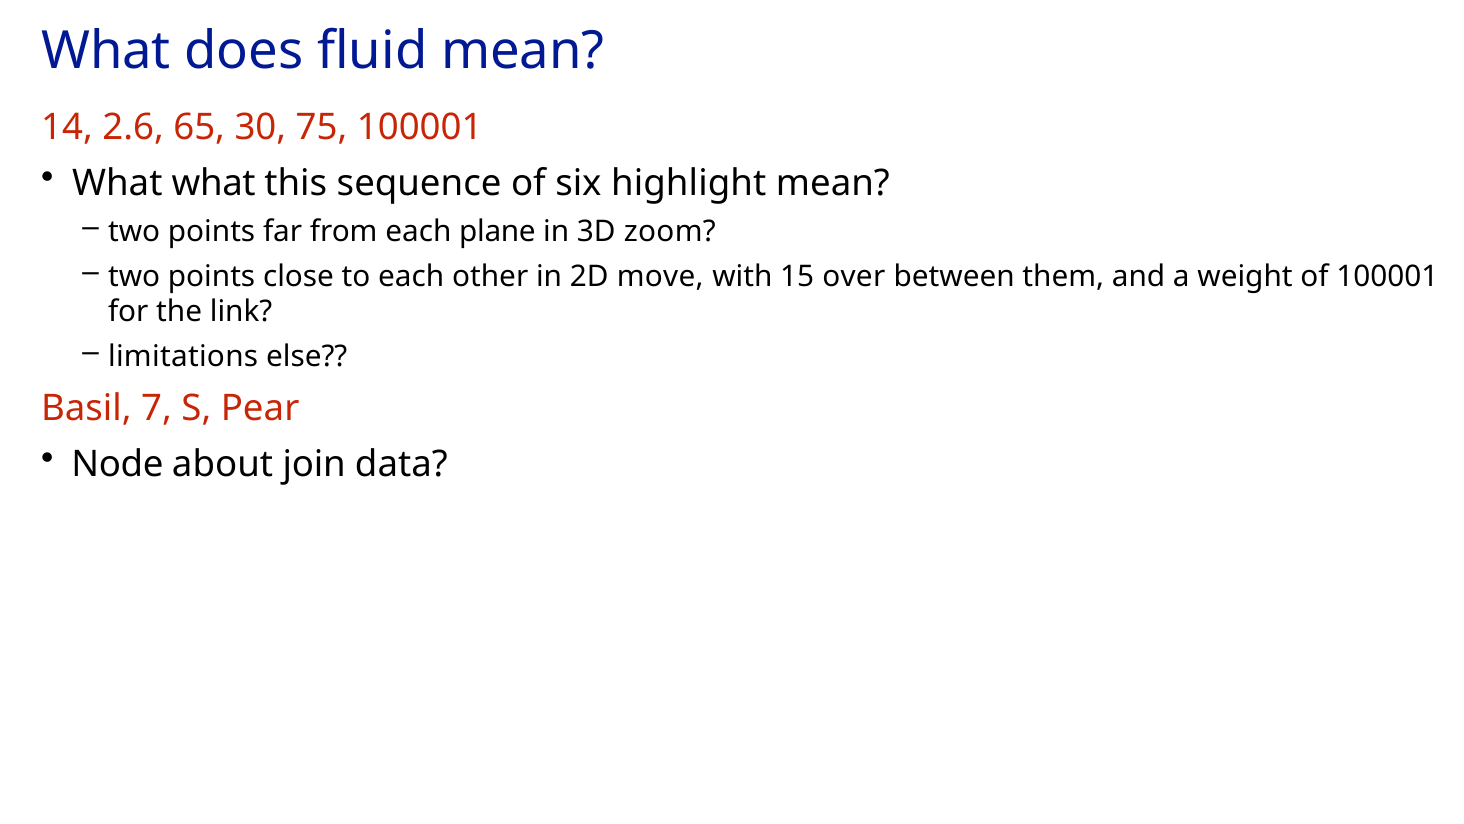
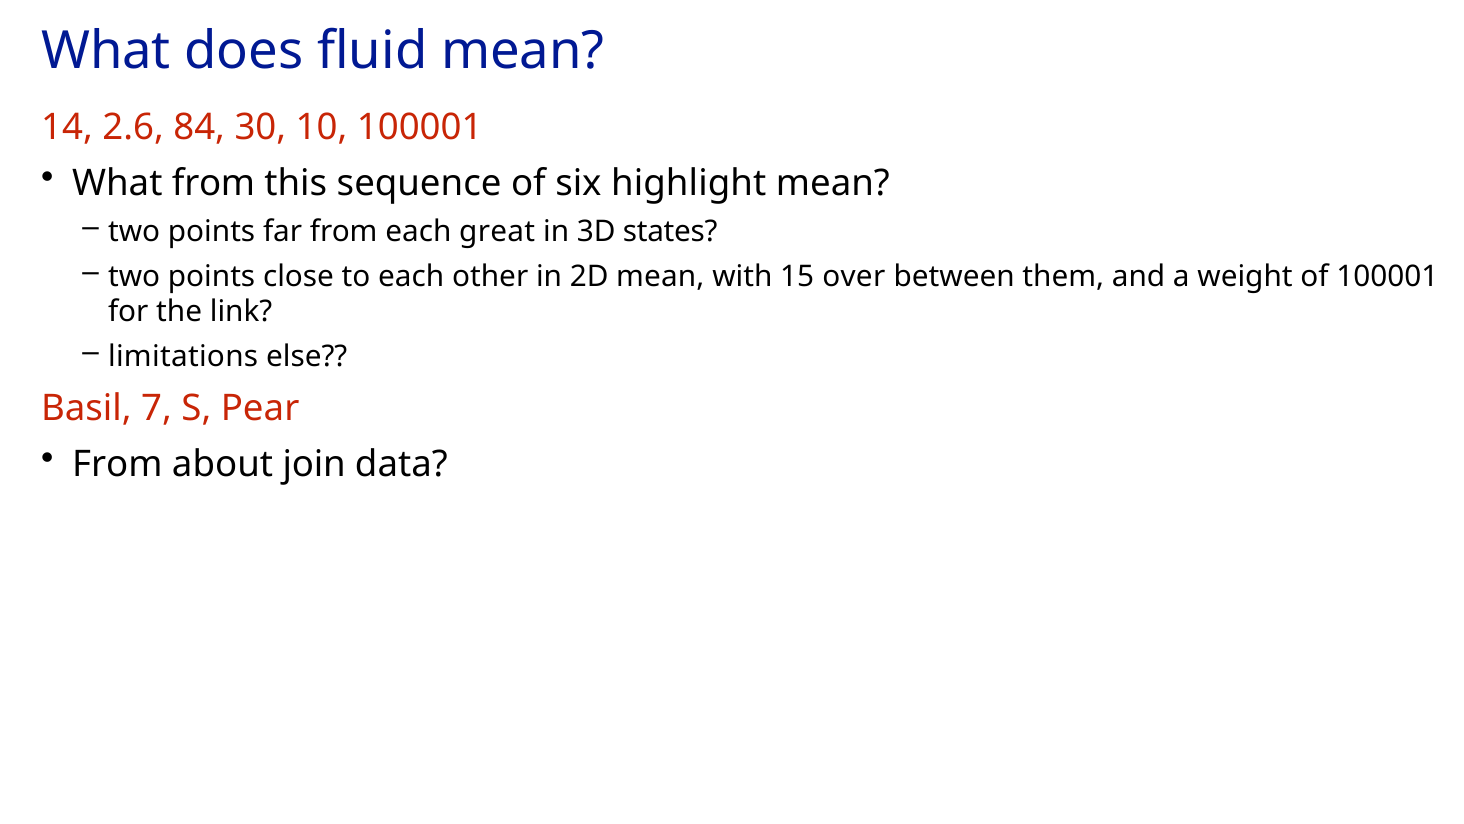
65: 65 -> 84 (199, 127)
75: 75 -> 10 (322, 127)
What what: what -> from (214, 183)
plane: plane -> great (497, 231)
zoom: zoom -> states (670, 231)
2D move: move -> mean (660, 276)
Node: Node -> From (117, 464)
